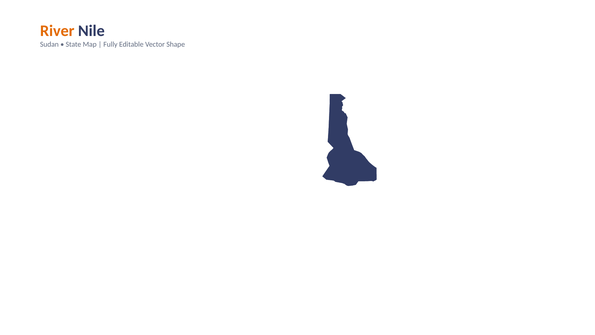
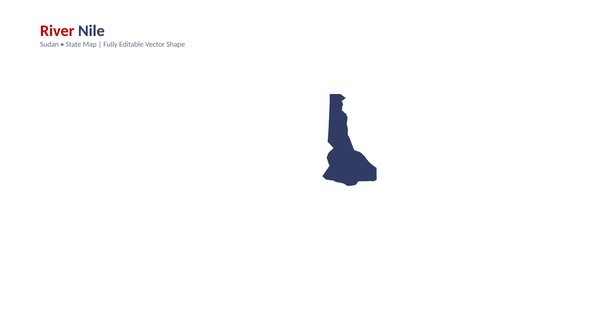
River colour: orange -> red (57, 31)
